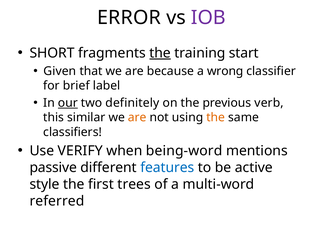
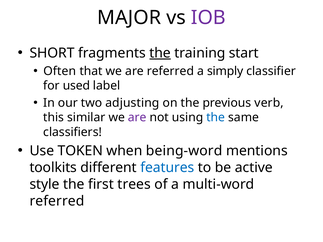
ERROR: ERROR -> MAJOR (129, 18)
Given: Given -> Often (60, 71)
are because: because -> referred (170, 71)
wrong: wrong -> simply (225, 71)
brief: brief -> used (76, 86)
our underline: present -> none (68, 103)
definitely: definitely -> adjusting (132, 103)
are colour: orange -> purple (137, 118)
the colour: orange -> blue (216, 118)
VERIFY: VERIFY -> TOKEN (80, 151)
passive: passive -> toolkits (53, 168)
